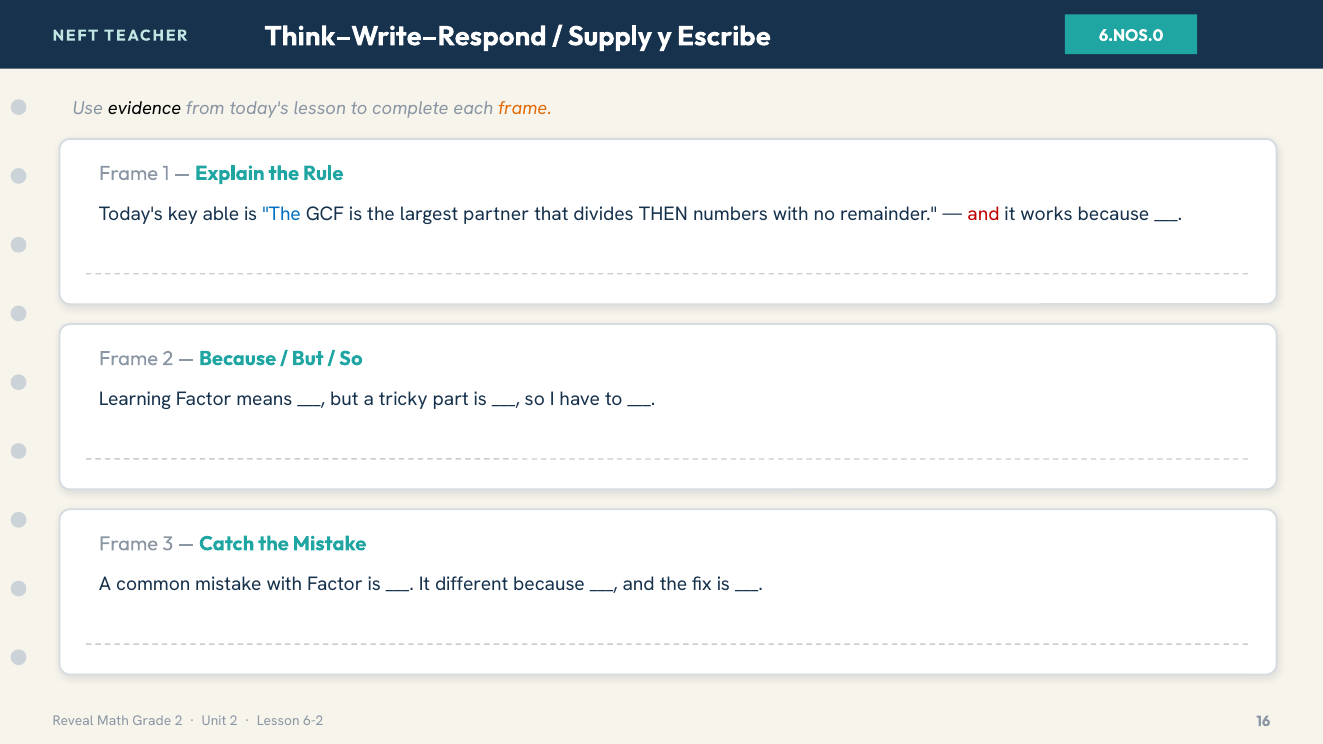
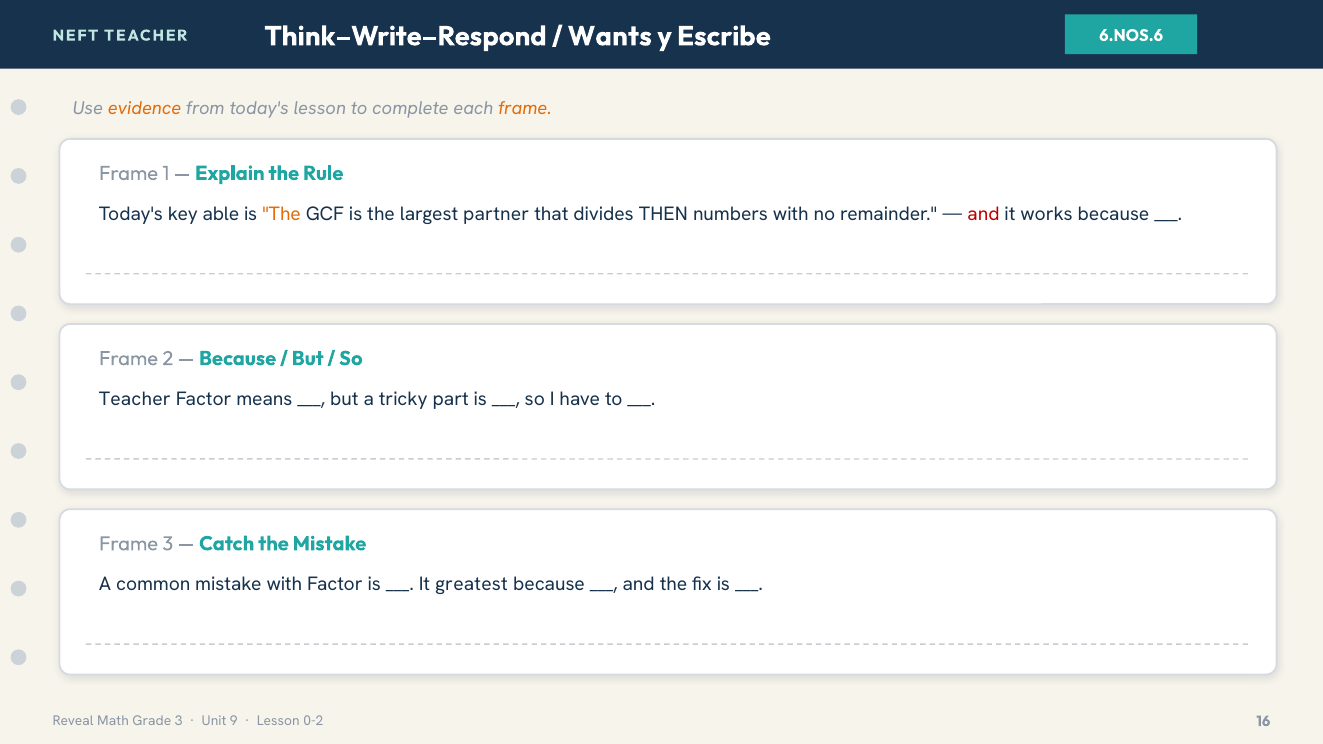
Supply: Supply -> Wants (610, 36)
6.NOS.0: 6.NOS.0 -> 6.NOS.6 (1131, 35)
evidence colour: black -> orange (145, 108)
The colour: blue -> orange (282, 214)
Learning: Learning -> Teacher (135, 399)
different: different -> greatest (471, 584)
Grade 2: 2 -> 3 (179, 721)
Unit 2: 2 -> 9 (234, 721)
6-2: 6-2 -> 0-2 (313, 721)
